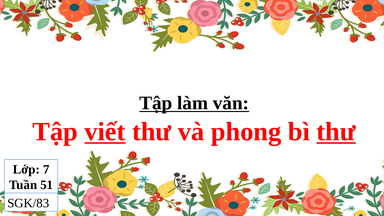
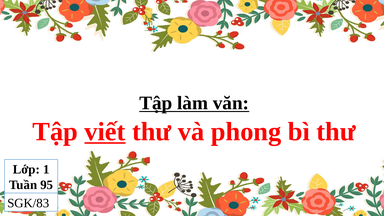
thư underline: present -> none (336, 132)
7: 7 -> 1 (46, 169)
51: 51 -> 95 (47, 185)
